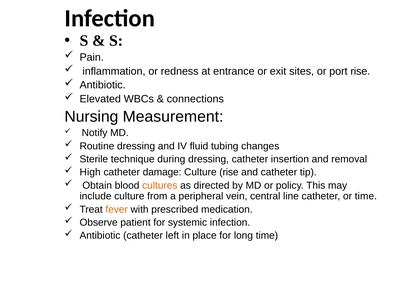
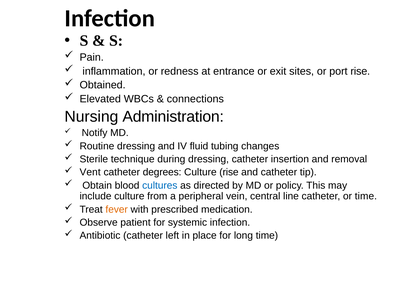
Antibiotic: Antibiotic -> Obtained (103, 85)
Measurement: Measurement -> Administration (173, 117)
High: High -> Vent (90, 172)
damage: damage -> degrees (162, 172)
cultures colour: orange -> blue (160, 186)
